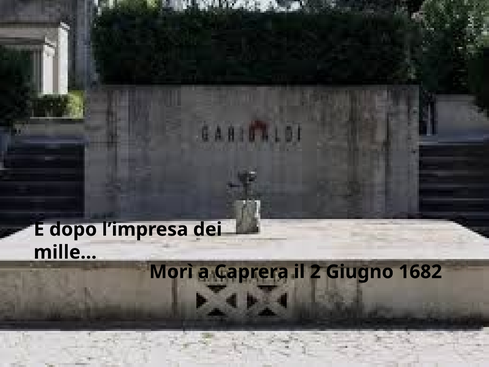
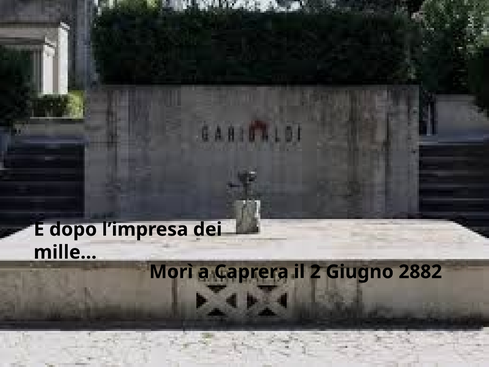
1682: 1682 -> 2882 (420, 272)
